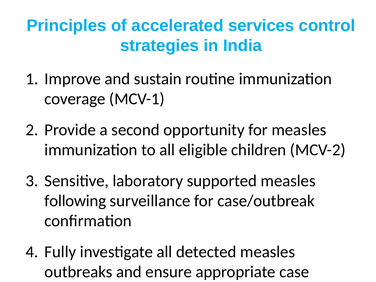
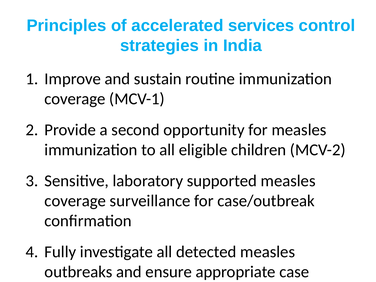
following: following -> coverage (75, 201)
